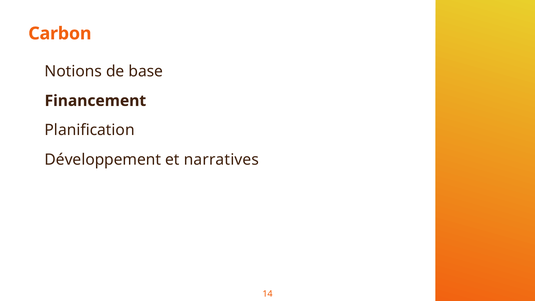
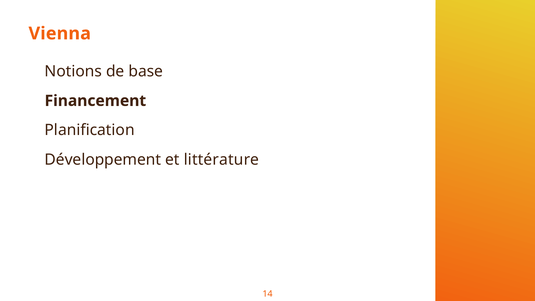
Carbon: Carbon -> Vienna (60, 33)
narratives: narratives -> littérature (221, 159)
